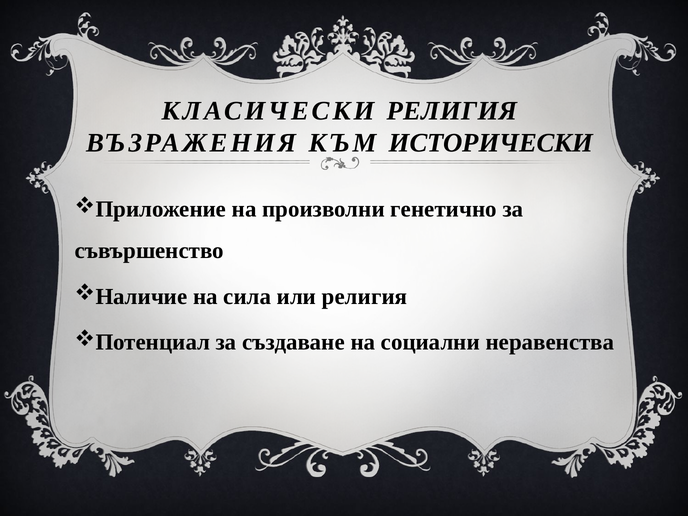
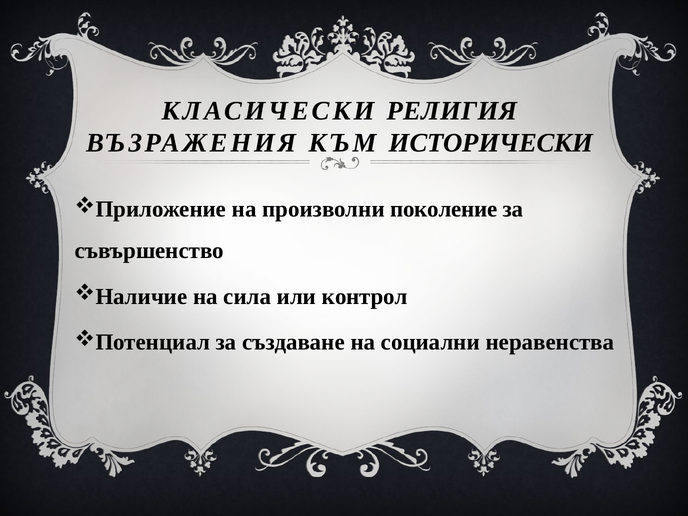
генетично: генетично -> поколение (444, 209)
или религия: религия -> контрол (365, 296)
